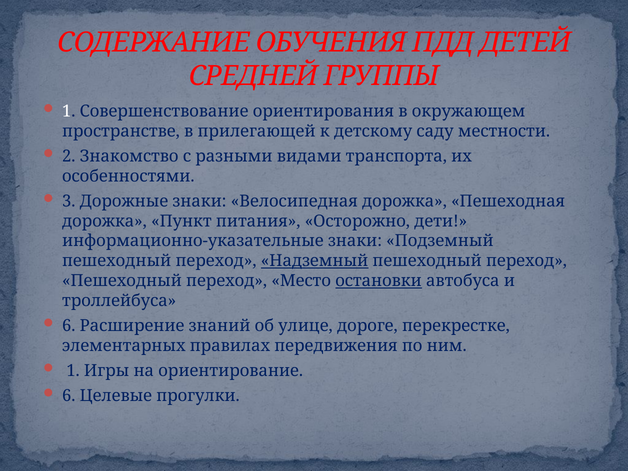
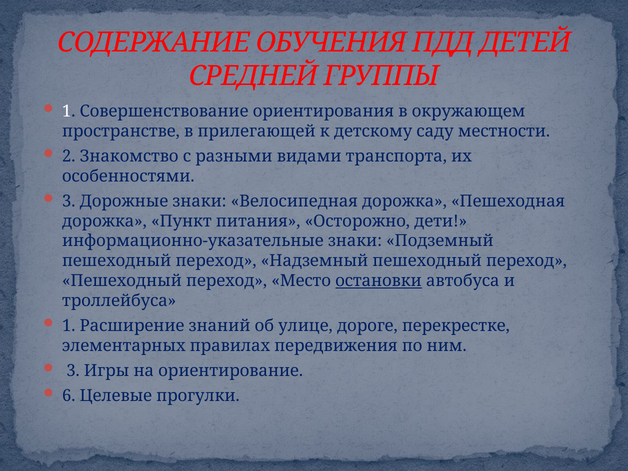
Надземный underline: present -> none (315, 261)
6: 6 -> 1 (69, 326)
1: 1 -> 3 (73, 371)
